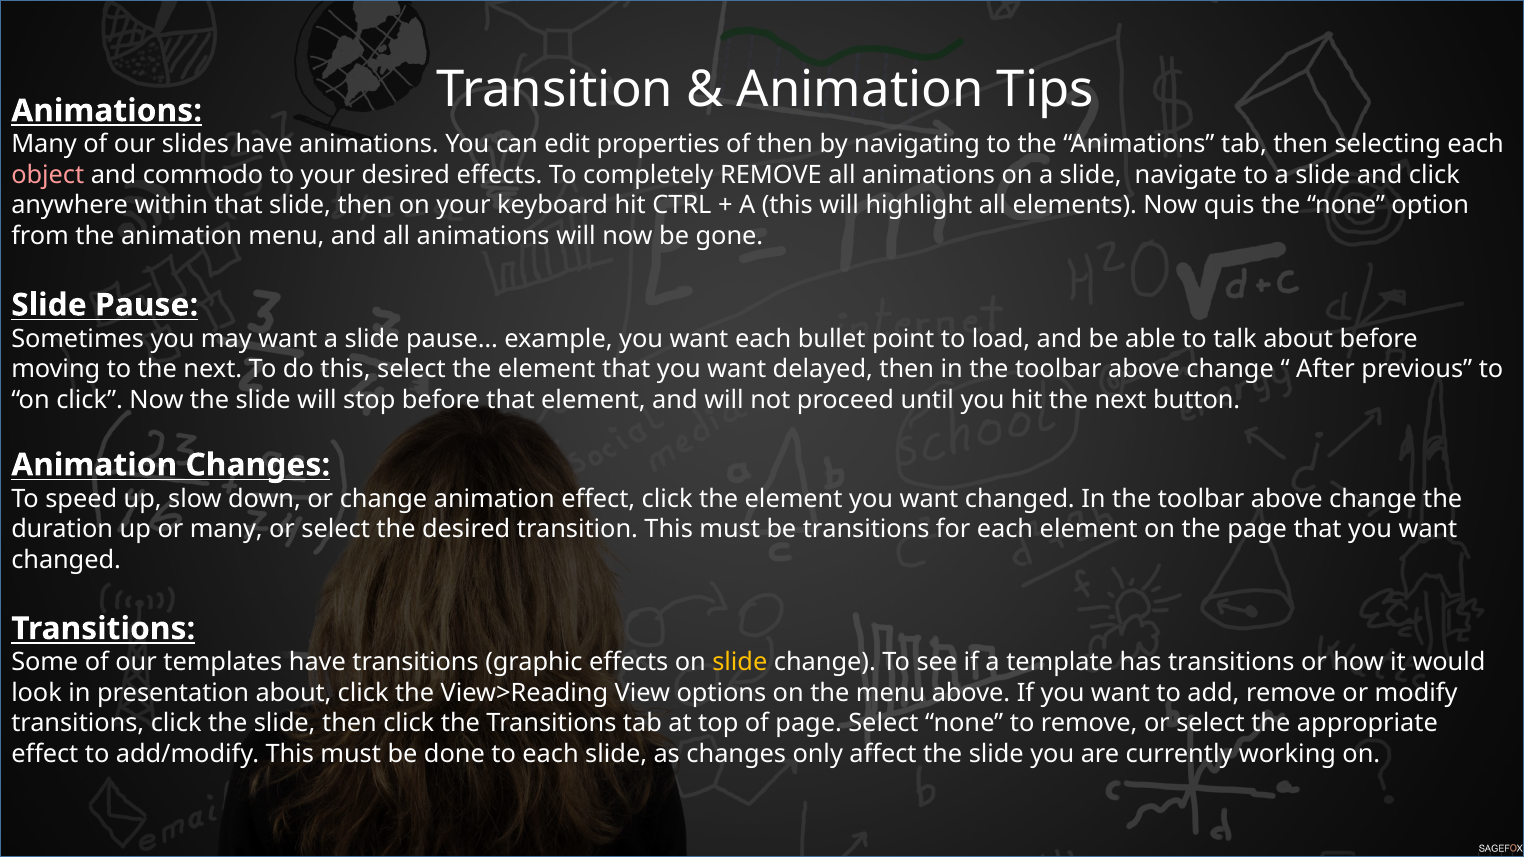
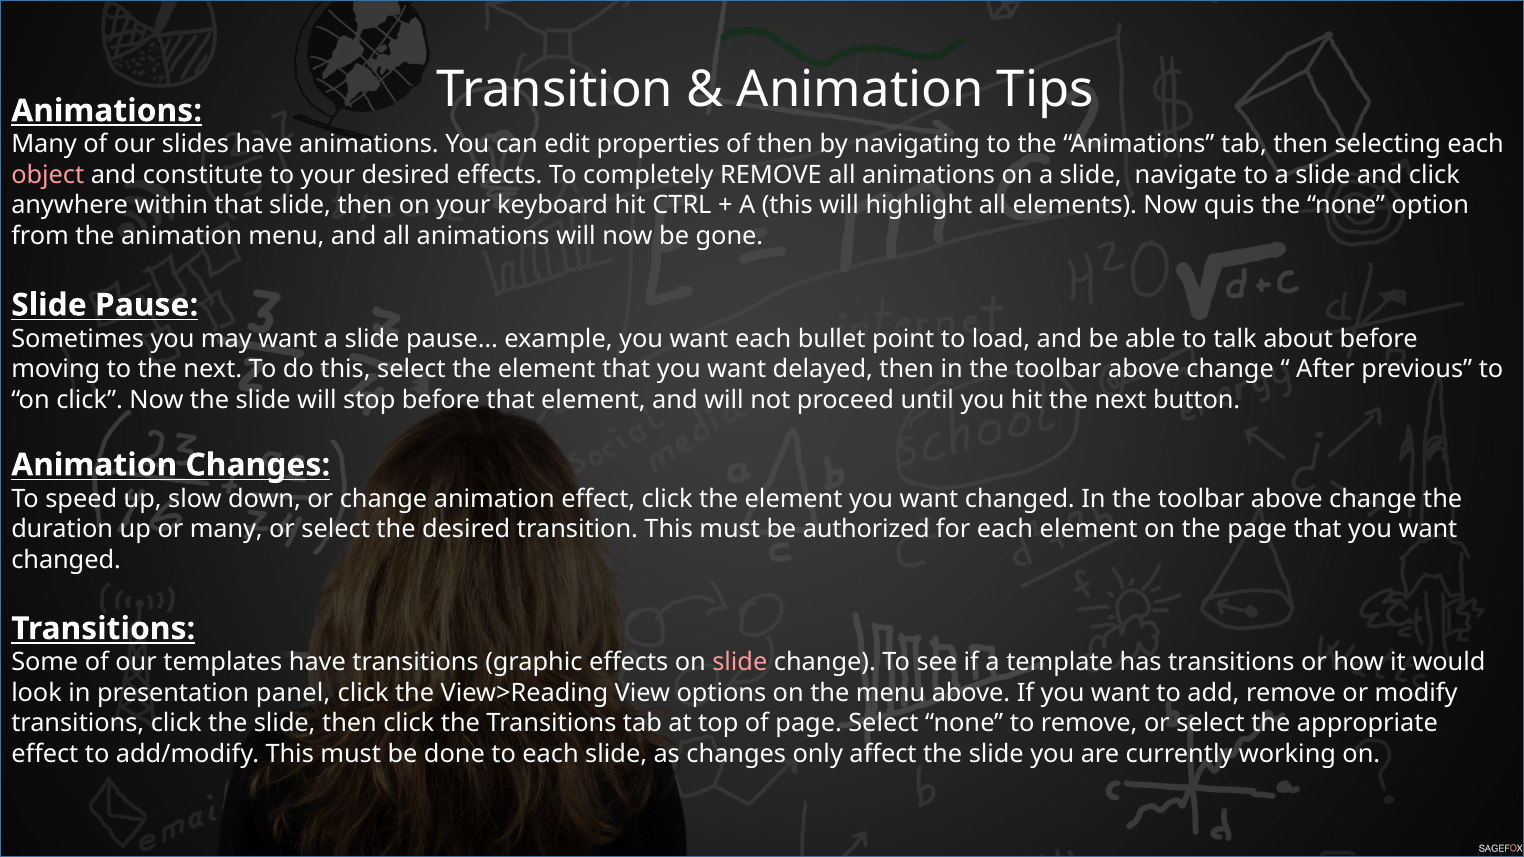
commodo: commodo -> constitute (203, 175)
be transitions: transitions -> authorized (866, 529)
slide colour: yellow -> pink (740, 663)
presentation about: about -> panel (293, 693)
